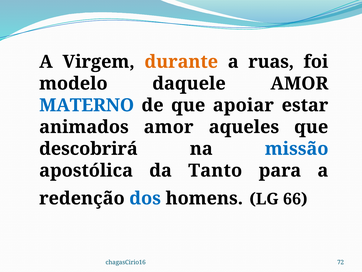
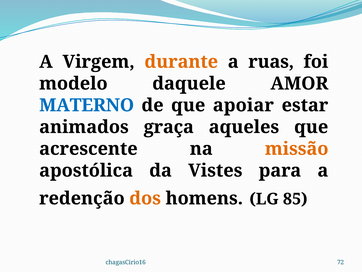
animados amor: amor -> graça (169, 127)
descobrirá: descobrirá -> acrescente (88, 149)
missão colour: blue -> orange (297, 149)
Tanto: Tanto -> Vistes (215, 170)
dos colour: blue -> orange (145, 198)
66: 66 -> 85 (295, 199)
